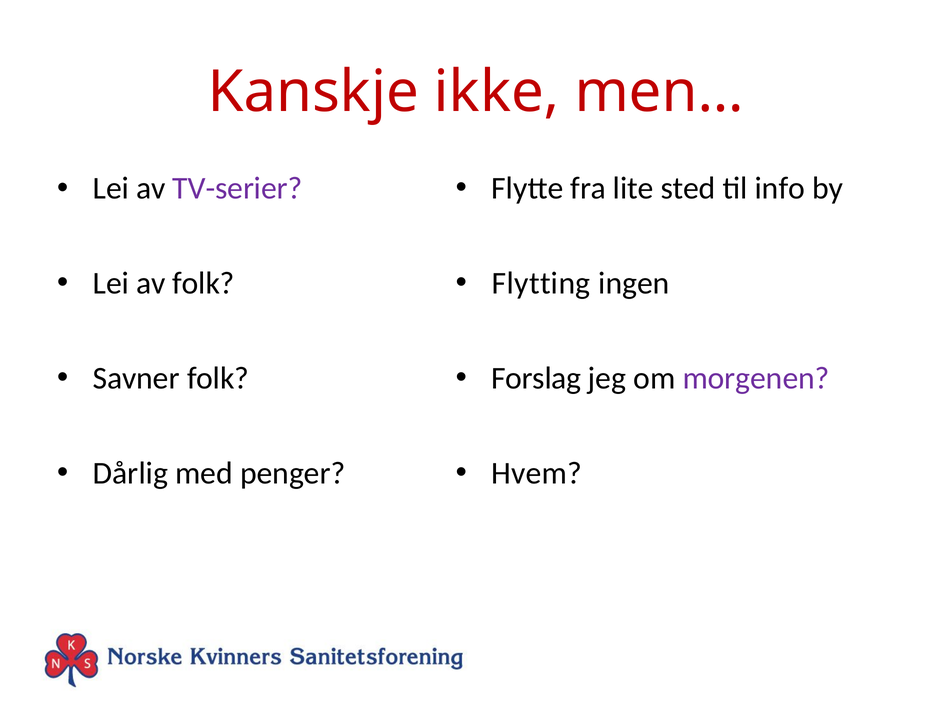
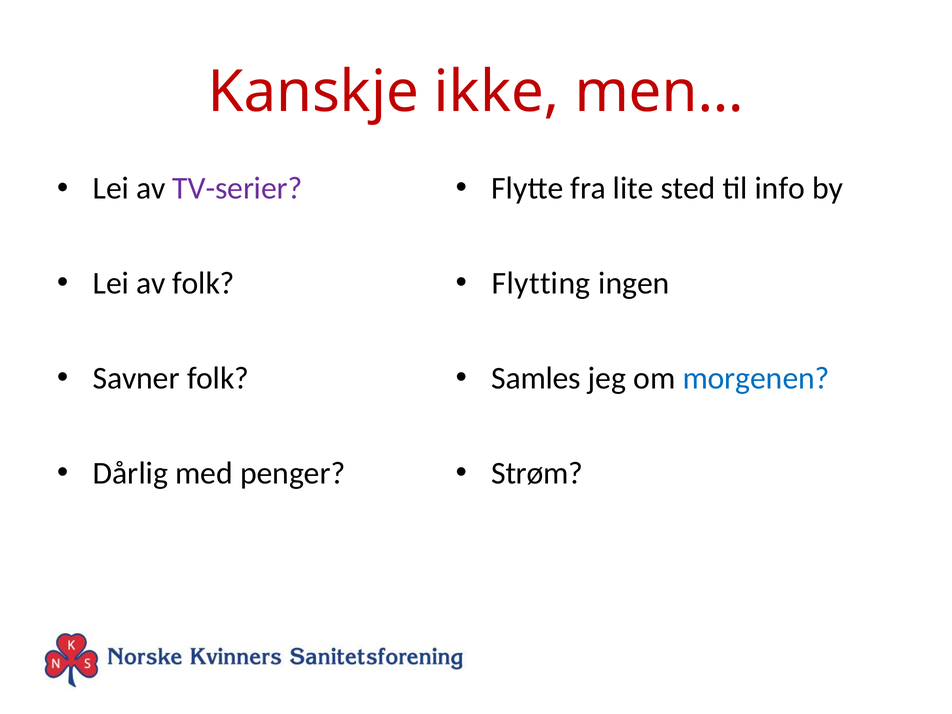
Forslag: Forslag -> Samles (536, 378)
morgenen colour: purple -> blue (756, 378)
Hvem: Hvem -> Strøm (537, 473)
